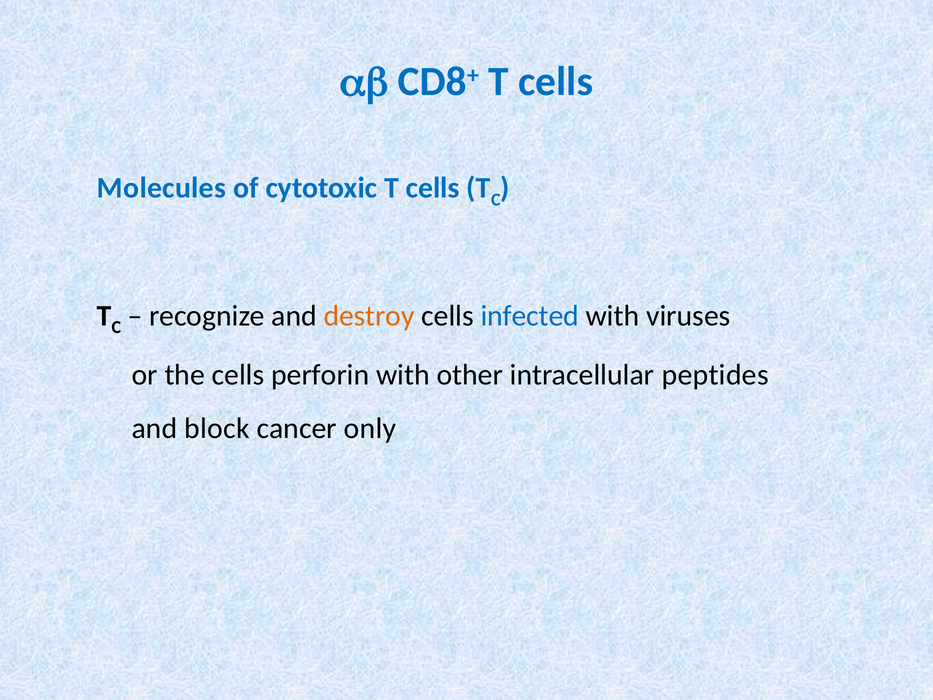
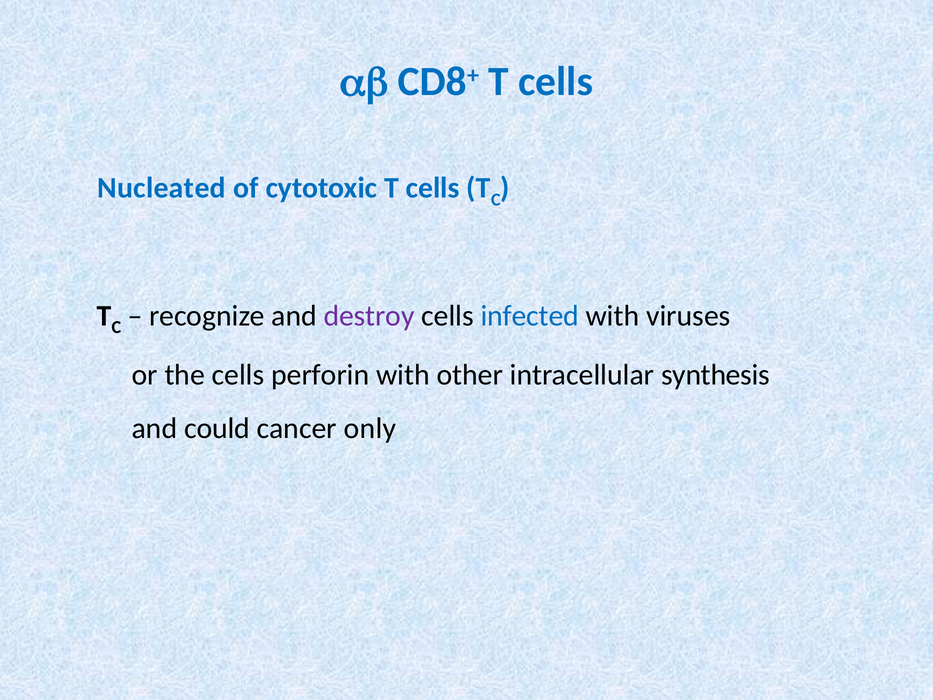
Molecules: Molecules -> Nucleated (162, 188)
destroy colour: orange -> purple (369, 316)
peptides: peptides -> synthesis (716, 375)
block: block -> could (217, 428)
